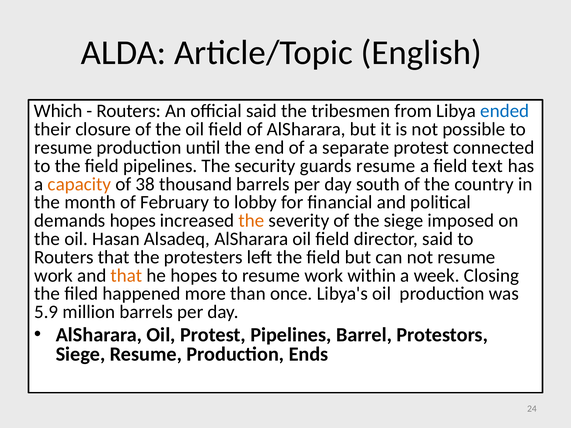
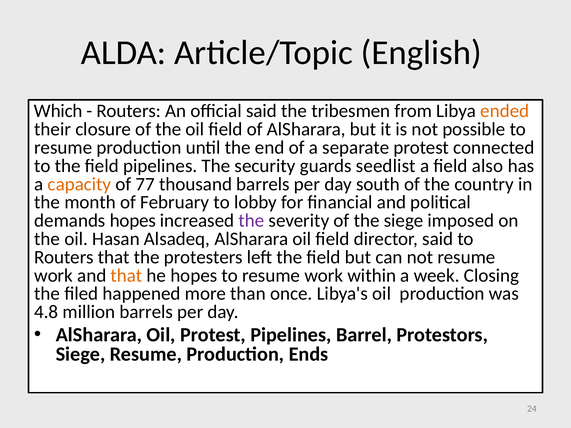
ended colour: blue -> orange (505, 111)
guards resume: resume -> seedlist (386, 166)
text: text -> also (487, 166)
38: 38 -> 77 (145, 184)
the colour: orange -> purple (251, 221)
5.9: 5.9 -> 4.8 (46, 312)
